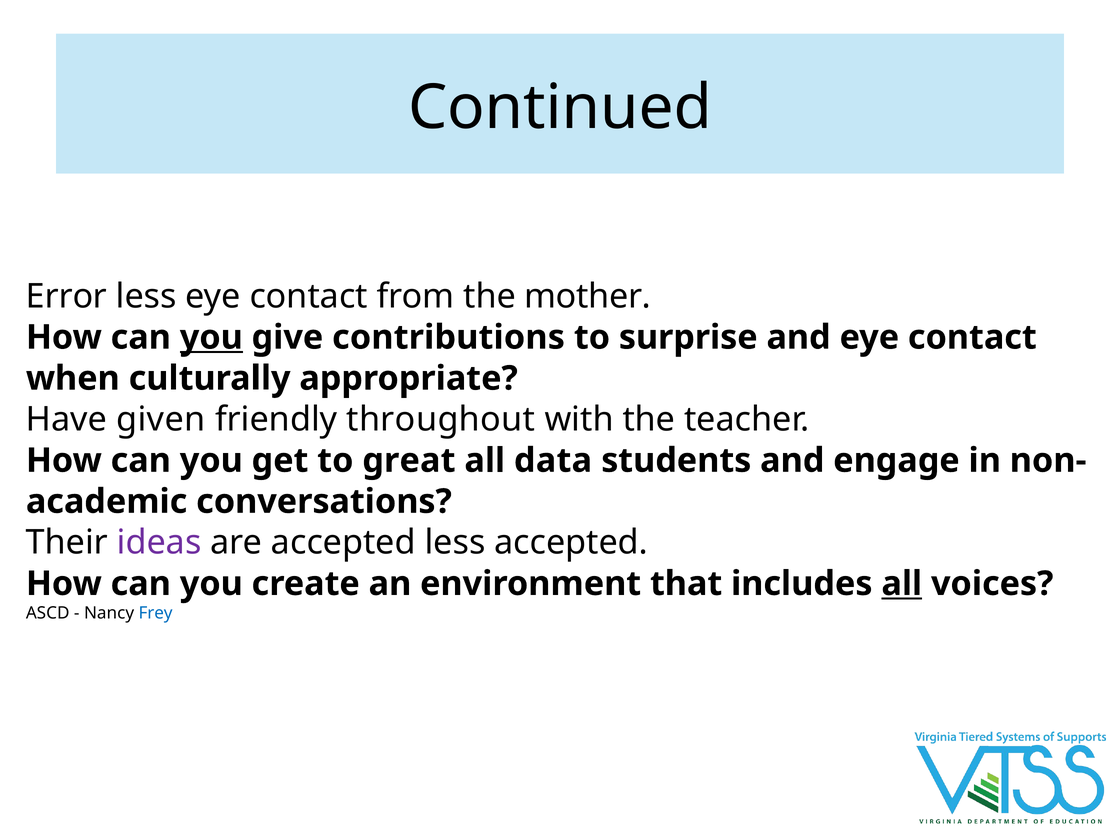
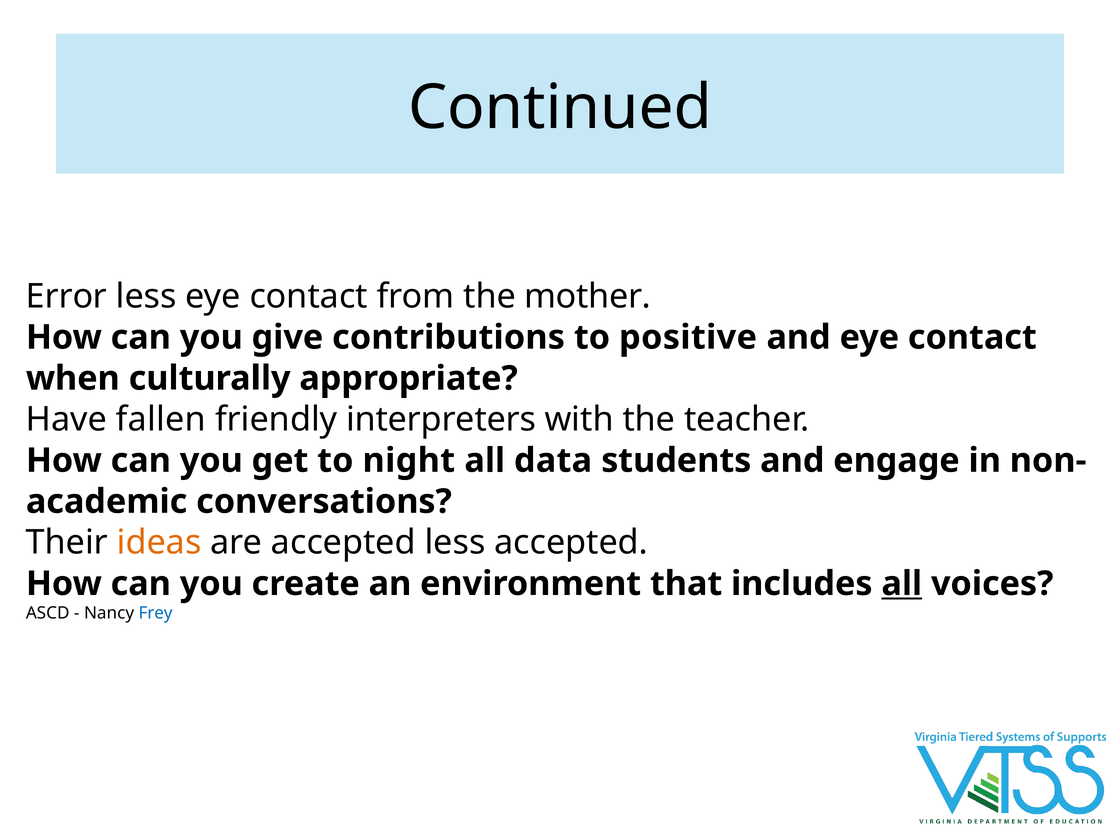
you underline: present -> none (211, 337)
surprise: surprise -> positive (688, 337)
given: given -> fallen (161, 419)
throughout: throughout -> interpreters (441, 419)
great: great -> night (409, 461)
ideas colour: purple -> orange (159, 543)
